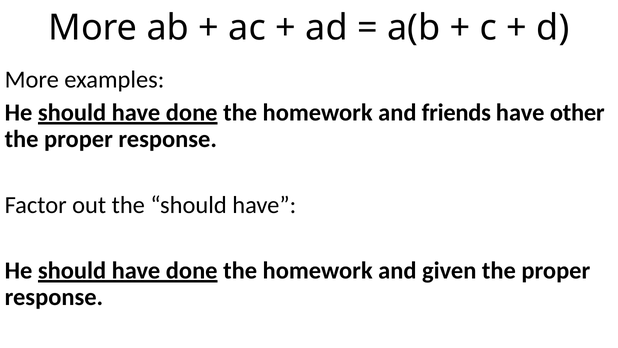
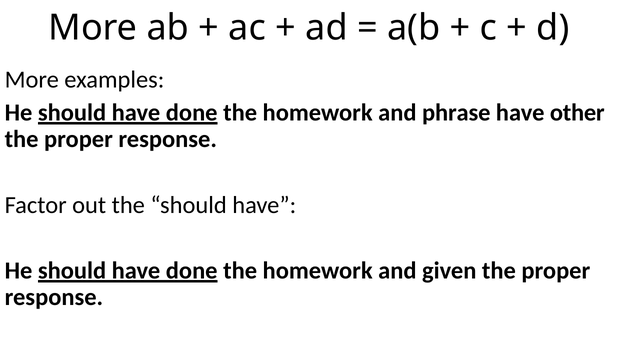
friends: friends -> phrase (456, 113)
